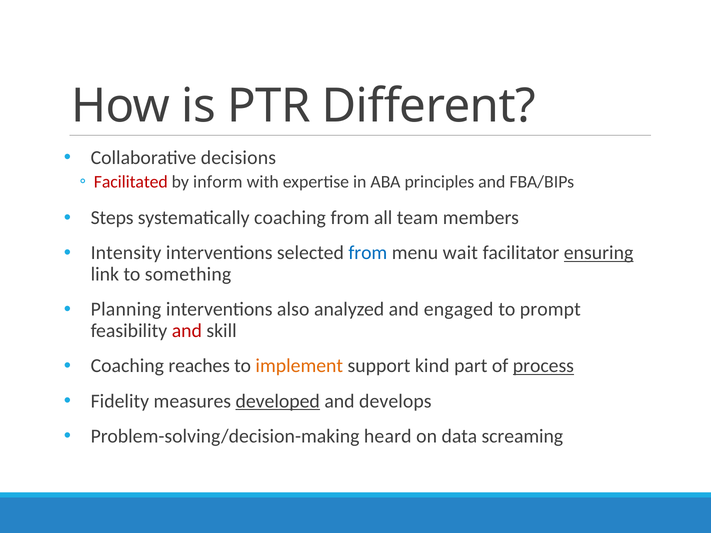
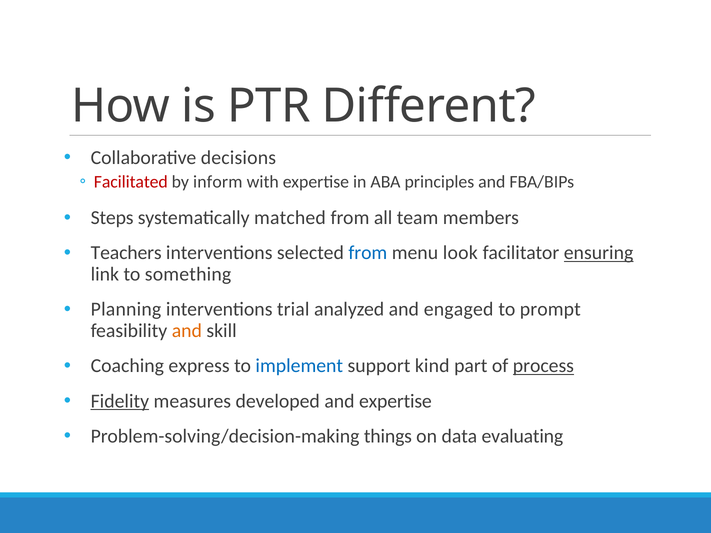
systematically coaching: coaching -> matched (290, 218)
Intensity: Intensity -> Teachers (126, 253)
wait: wait -> look (460, 253)
also: also -> trial (293, 310)
and colour: red -> orange (187, 331)
reaches: reaches -> express (199, 366)
implement colour: orange -> blue (299, 366)
Fidelity underline: none -> present (120, 401)
developed underline: present -> none (278, 401)
and develops: develops -> expertise (395, 401)
heard: heard -> things (388, 436)
screaming: screaming -> evaluating (522, 436)
